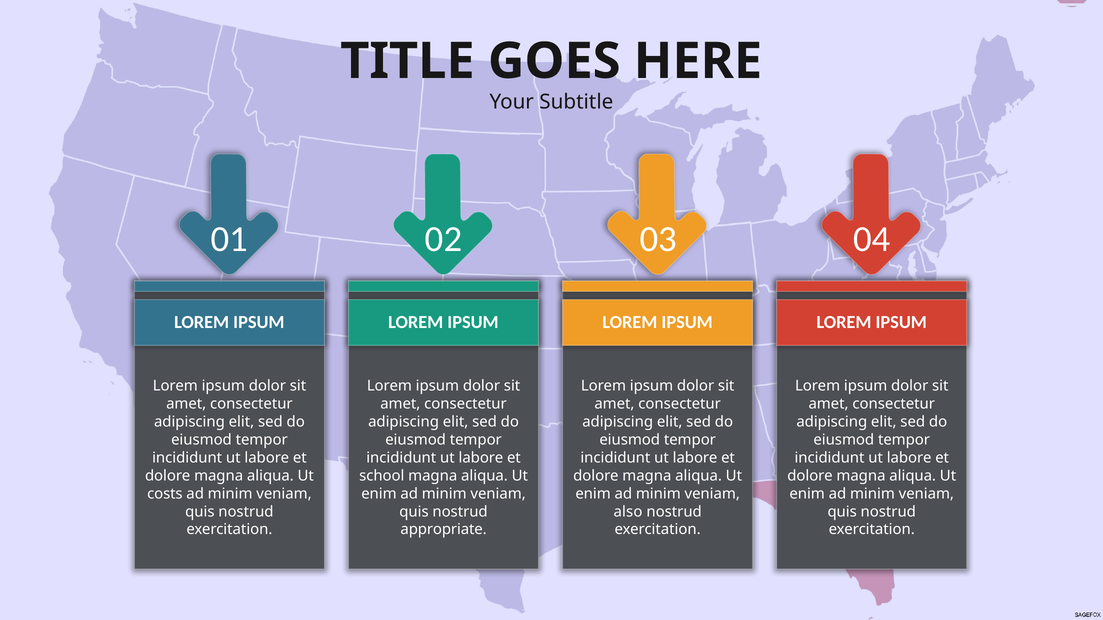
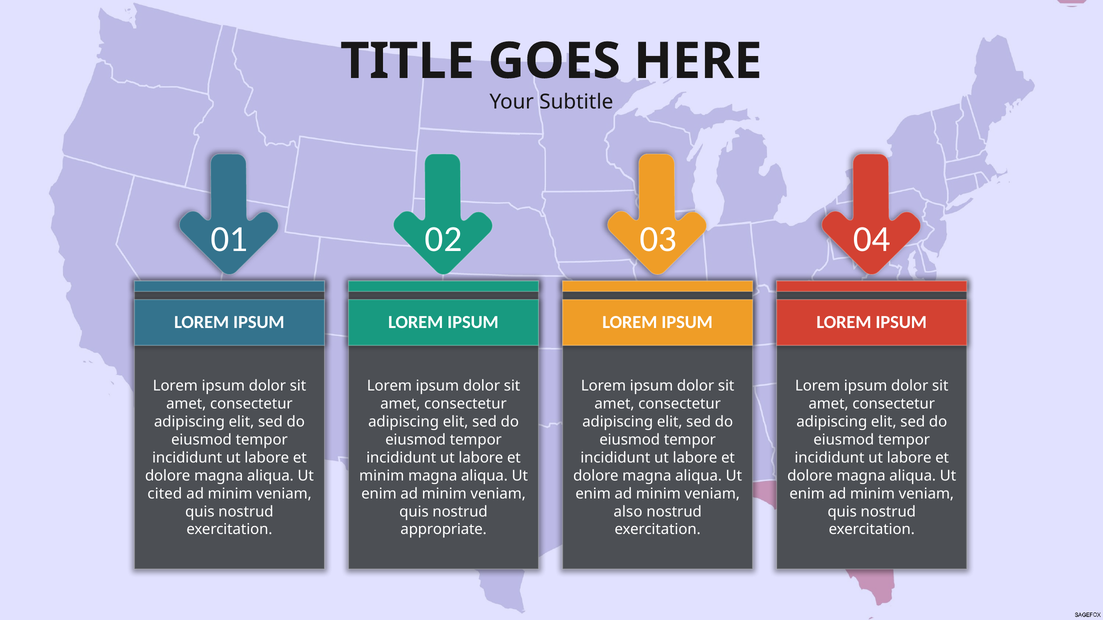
school: school -> minim (382, 476)
costs: costs -> cited (165, 494)
